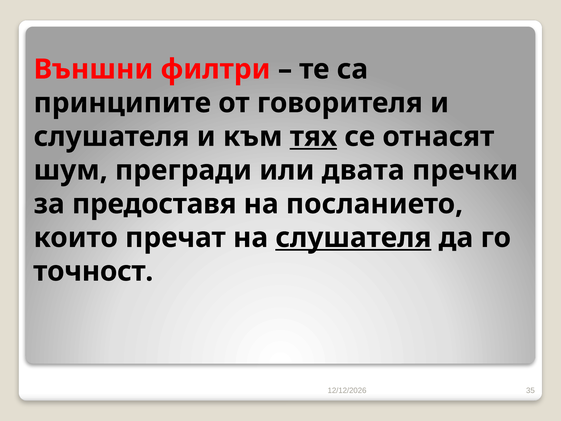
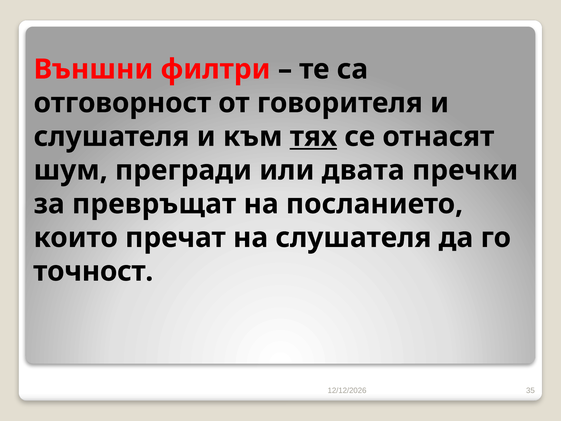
принципите: принципите -> отговорност (122, 103)
предоставя: предоставя -> превръщат (154, 204)
слушателя underline: present -> none (353, 238)
